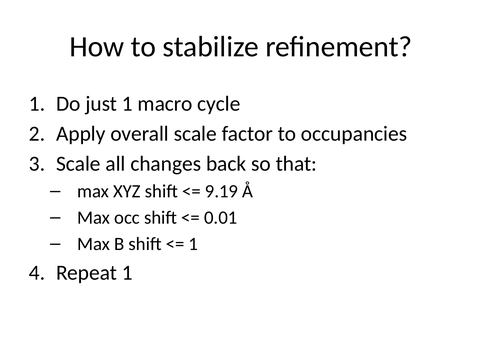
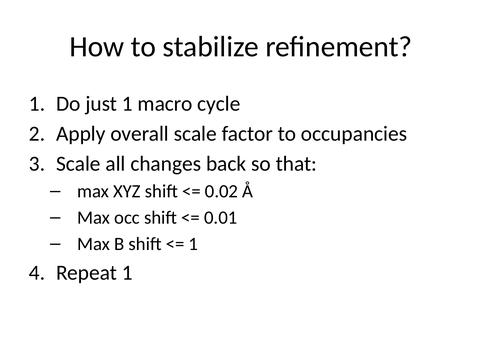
9.19: 9.19 -> 0.02 (222, 191)
